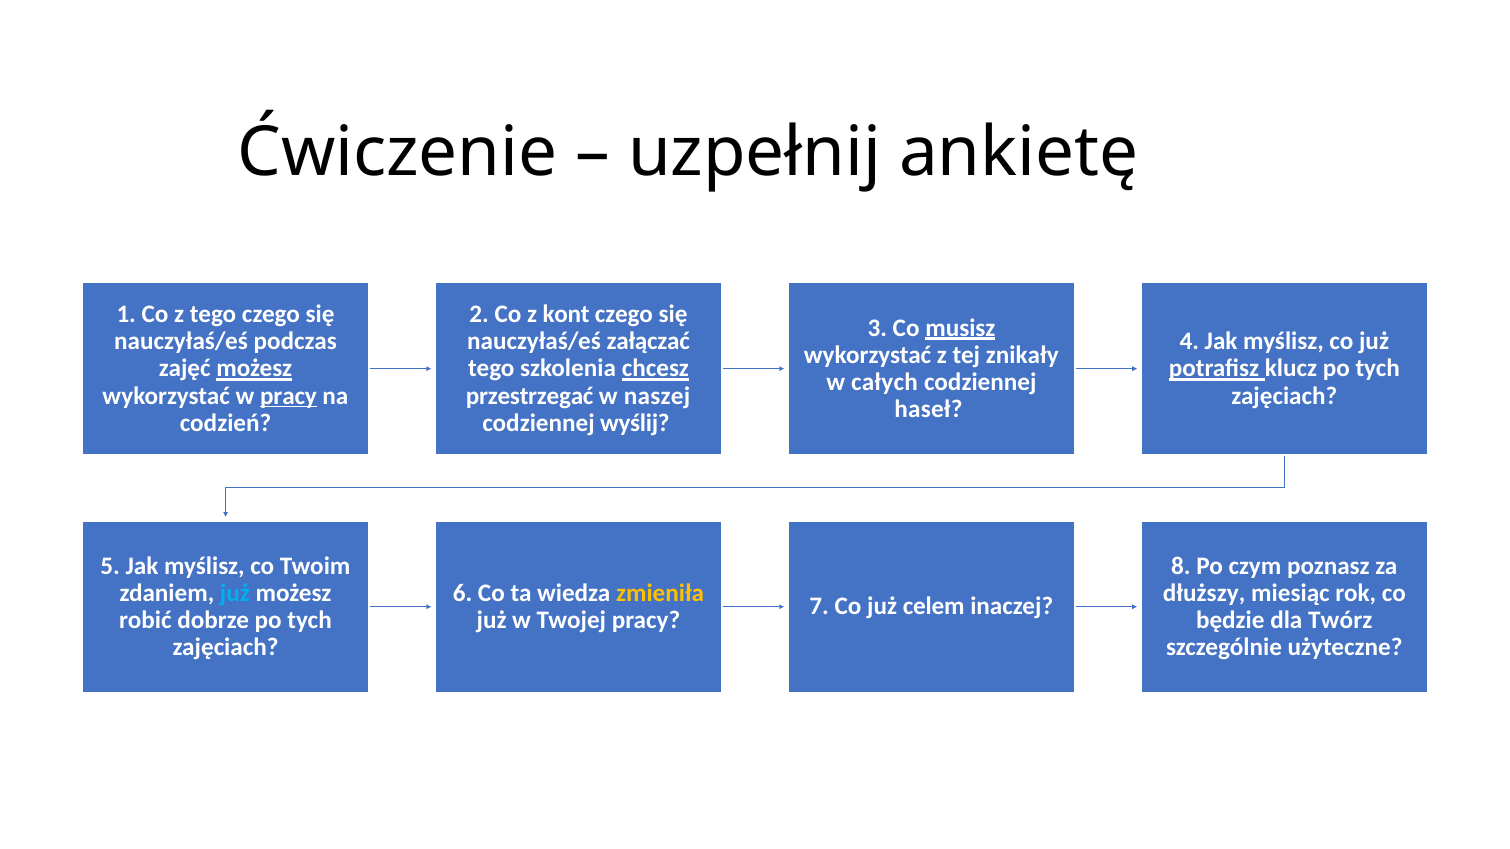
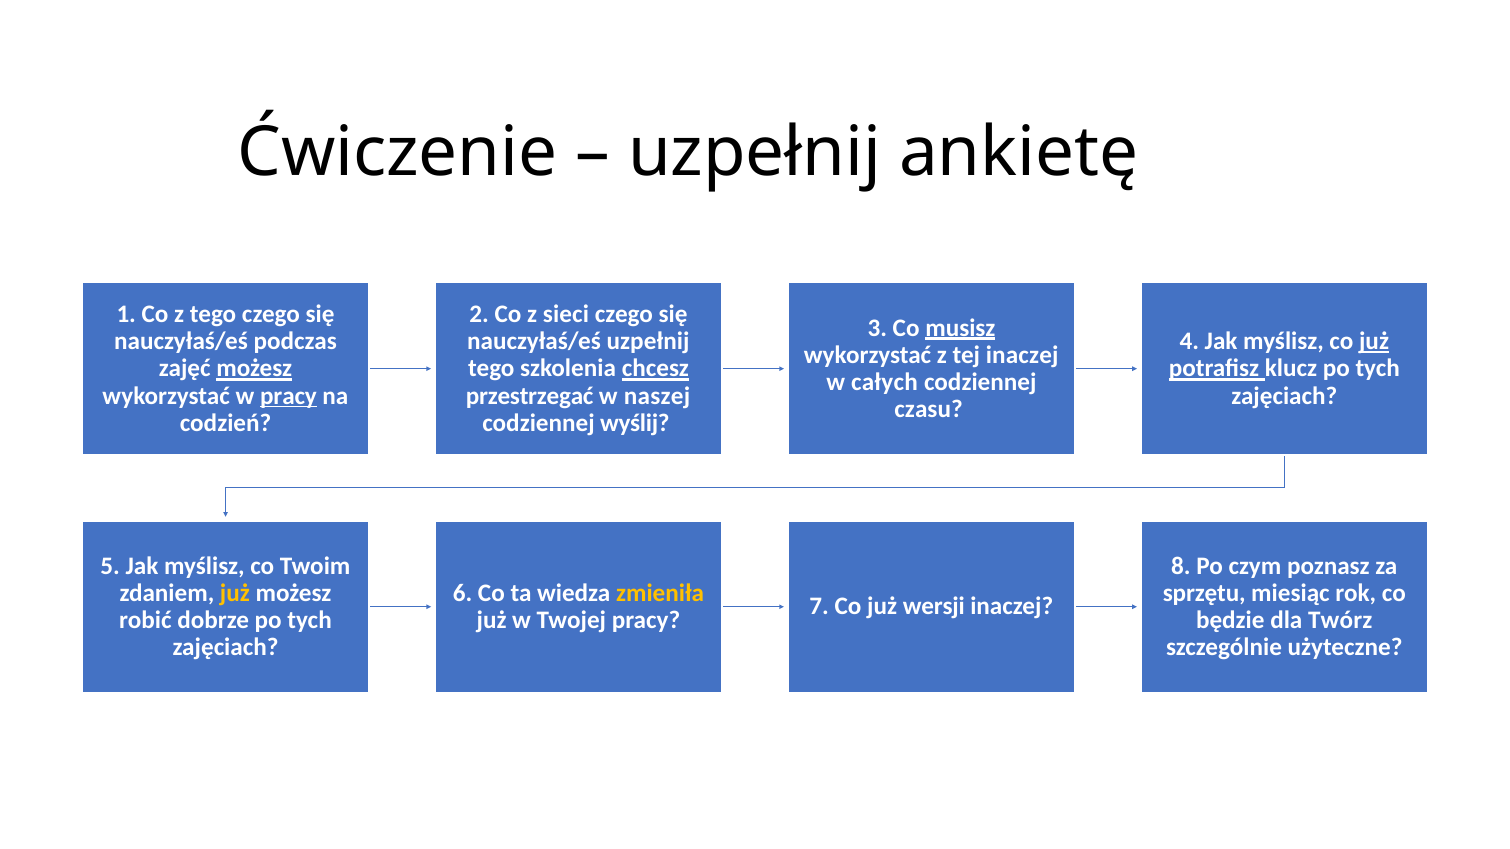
kont: kont -> sieci (566, 314)
nauczyłaś/eś załączać: załączać -> uzpełnij (648, 342)
już underline: none -> present (1374, 342)
tej znikały: znikały -> inaczej (1022, 355)
haseł: haseł -> czasu (929, 409)
już colour: light blue -> yellow (235, 593)
dłuższy: dłuższy -> sprzętu (1204, 593)
celem: celem -> wersji (934, 607)
